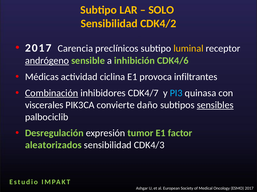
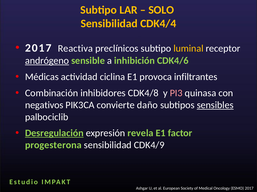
CDK4/2: CDK4/2 -> CDK4/4 (158, 24)
Carencia: Carencia -> Reactiva (75, 49)
Combinación underline: present -> none (52, 93)
CDK4/7: CDK4/7 -> CDK4/8 (143, 93)
PI3 colour: light blue -> pink (176, 93)
viscerales: viscerales -> negativos (44, 105)
Desregulación underline: none -> present (54, 134)
tumor: tumor -> revela (140, 134)
aleatorizados: aleatorizados -> progesterona (53, 146)
CDK4/3: CDK4/3 -> CDK4/9 (149, 146)
